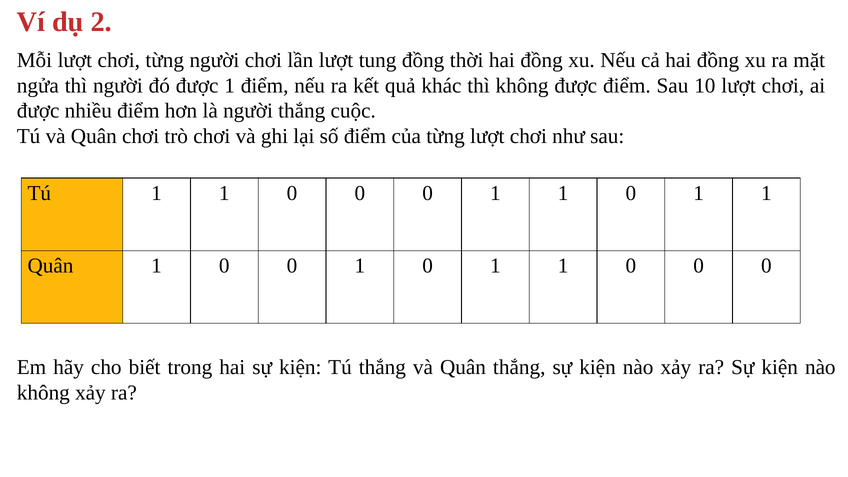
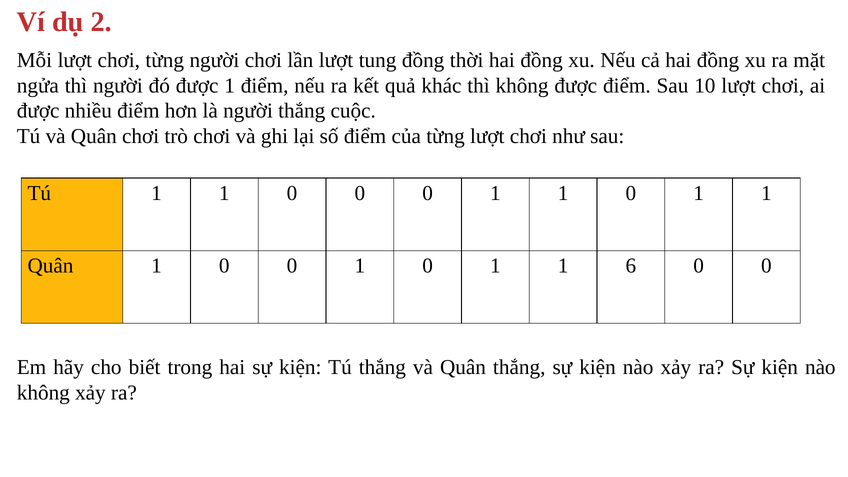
0: 0 -> 6 (631, 266)
